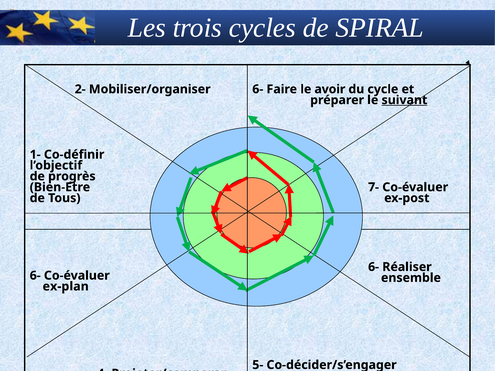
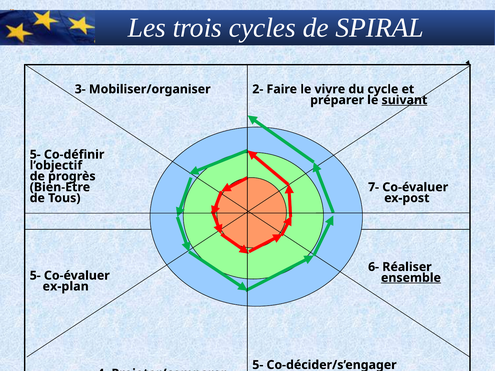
2-: 2- -> 3- (80, 89)
6-: 6- -> 2- (258, 89)
avoir: avoir -> vivre (330, 89)
1-: 1- -> 5- (35, 155)
6-: 6- -> 5- (35, 276)
ensemble underline: none -> present (411, 278)
